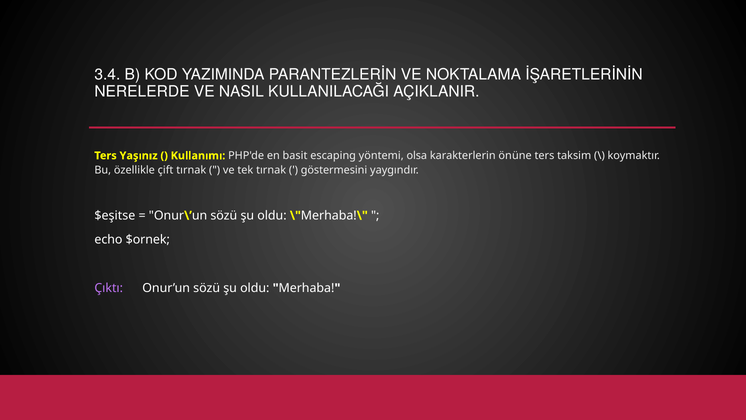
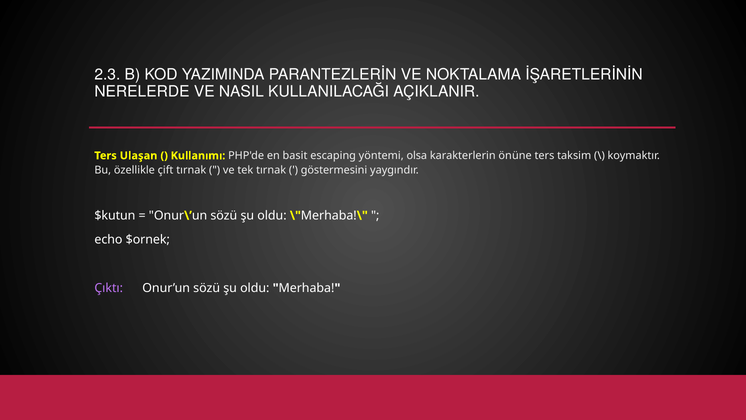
3.4: 3.4 -> 2.3 (107, 75)
Yaşınız: Yaşınız -> Ulaşan (139, 156)
$eşitse: $eşitse -> $kutun (115, 215)
